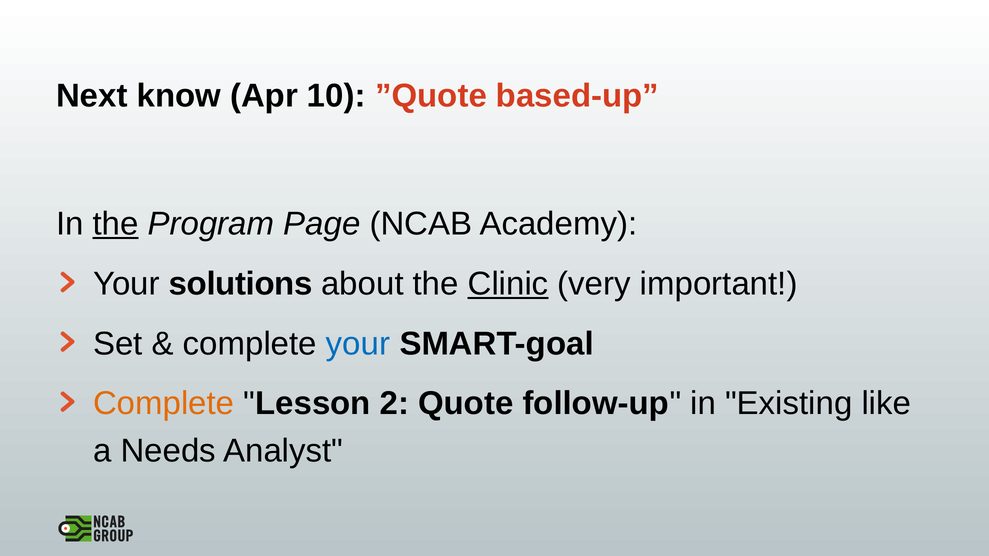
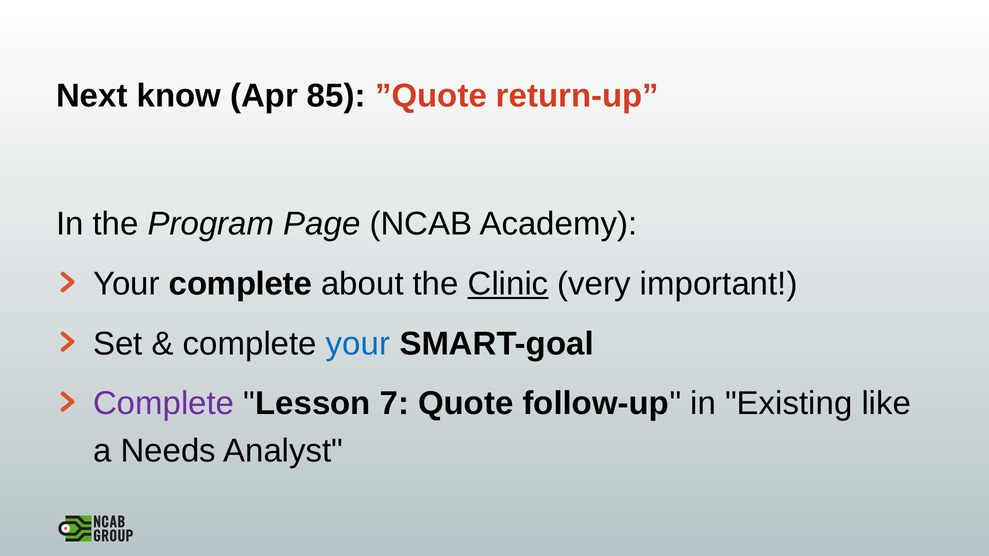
10: 10 -> 85 (336, 96)
based-up: based-up -> return-up (577, 96)
the underline: present -> none (116, 224)
Your solutions: solutions -> complete (241, 284)
Complete colour: orange -> purple (164, 404)
2: 2 -> 7 (394, 404)
